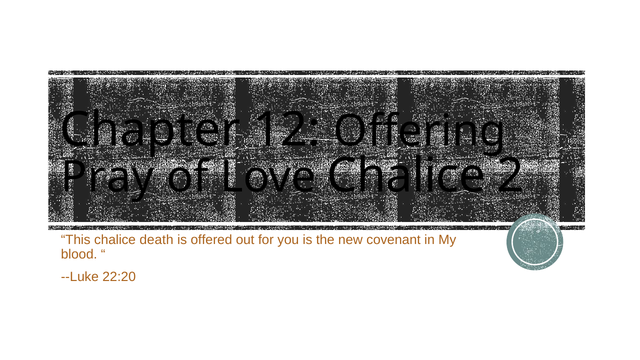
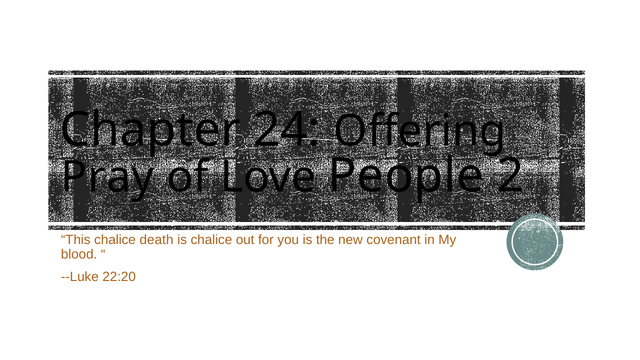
12: 12 -> 24 (287, 130)
Love Chalice: Chalice -> People (406, 176)
is offered: offered -> chalice (211, 240)
